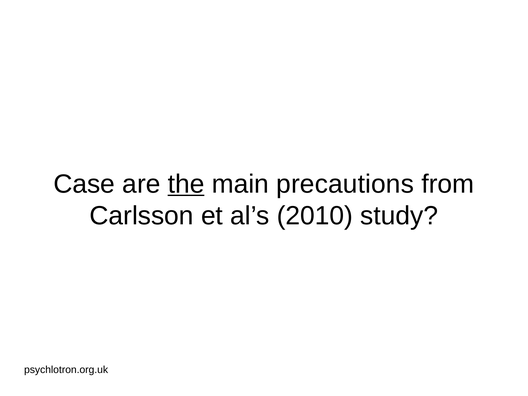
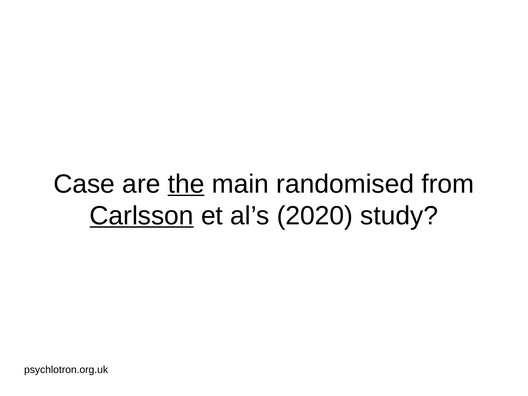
precautions: precautions -> randomised (345, 184)
Carlsson underline: none -> present (142, 216)
2010: 2010 -> 2020 (315, 216)
